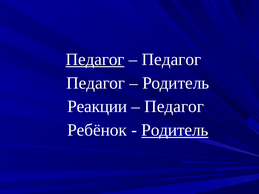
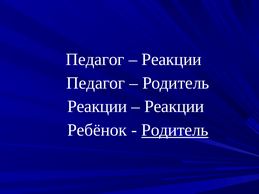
Педагог underline: present -> none (95, 59)
Педагог: Педагог -> Реакции (172, 59)
Педагог: Педагог -> Реакции (174, 107)
